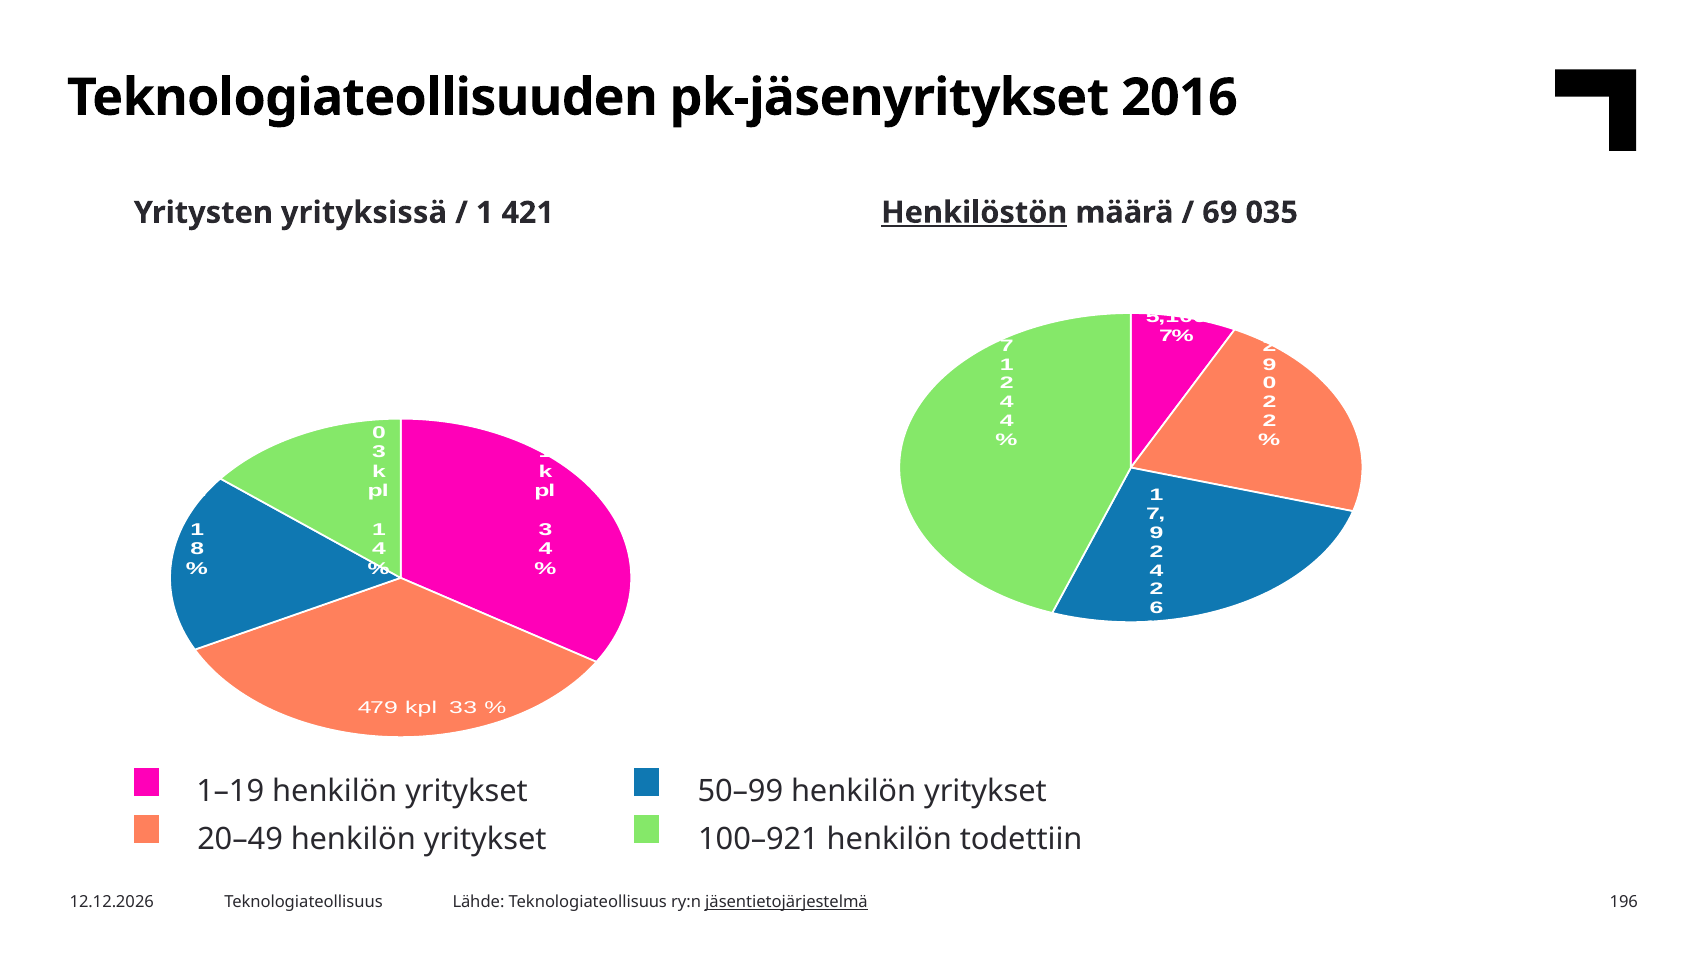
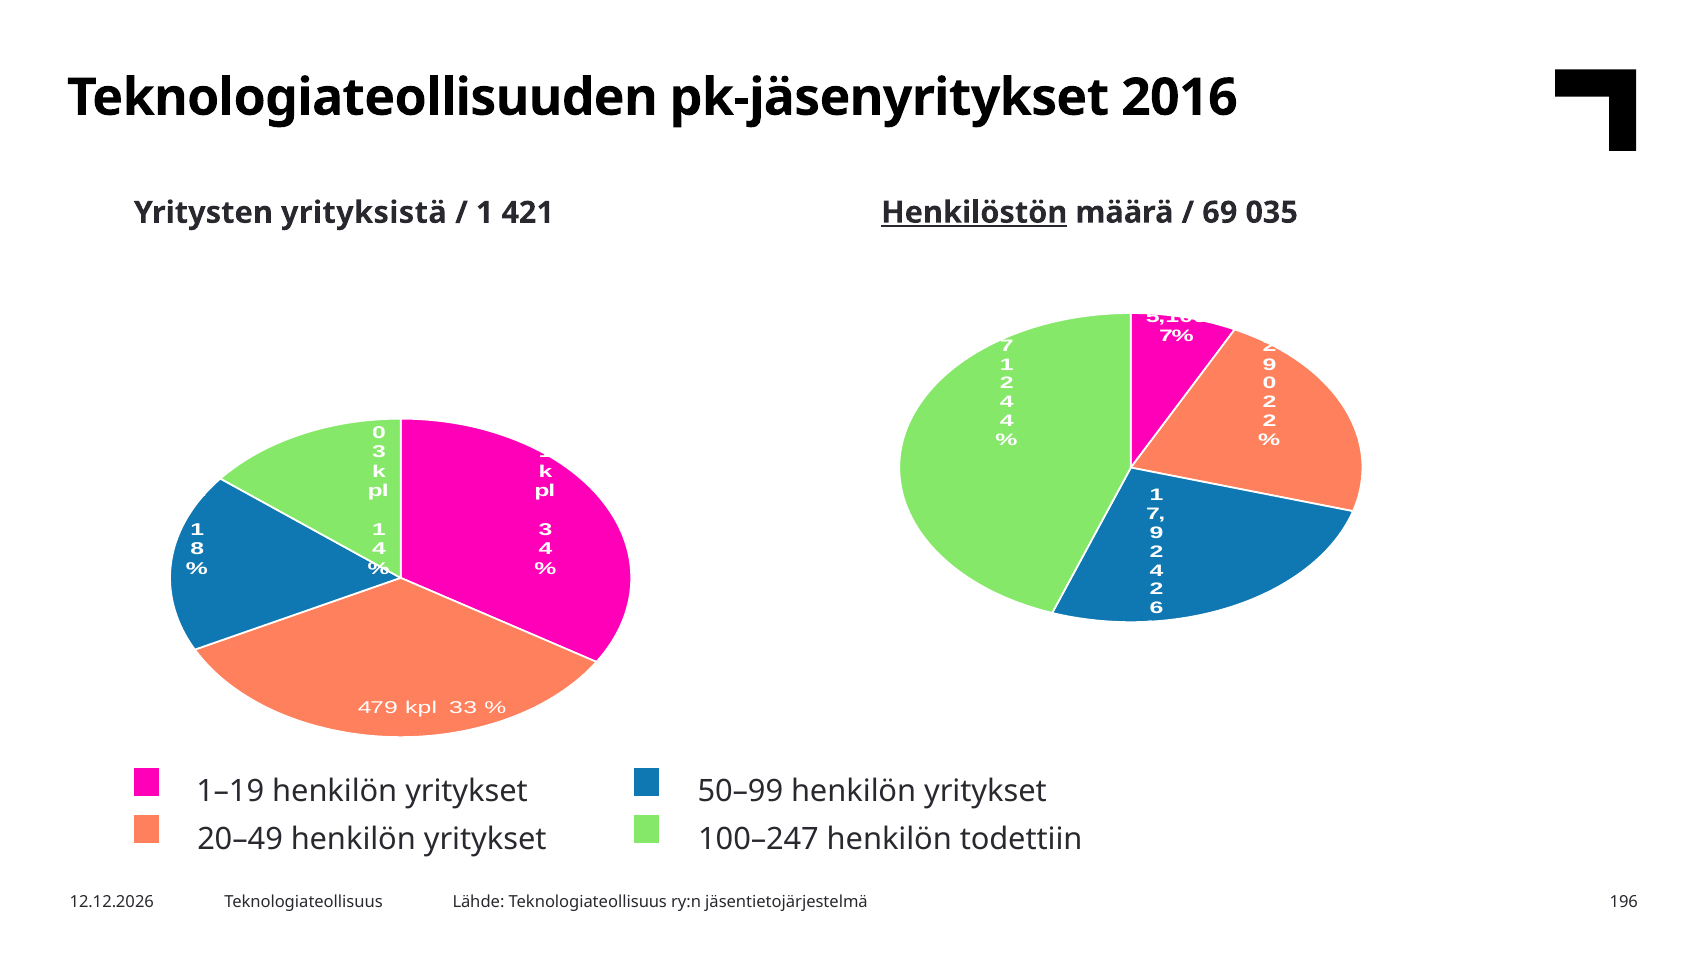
yrityksissä: yrityksissä -> yrityksistä (364, 213)
100–921: 100–921 -> 100–247 (759, 839)
jäsentietojärjestelmä underline: present -> none (787, 902)
